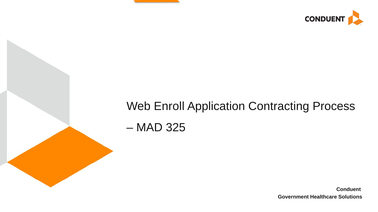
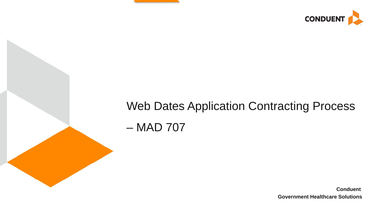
Enroll: Enroll -> Dates (169, 107)
325: 325 -> 707 (176, 128)
